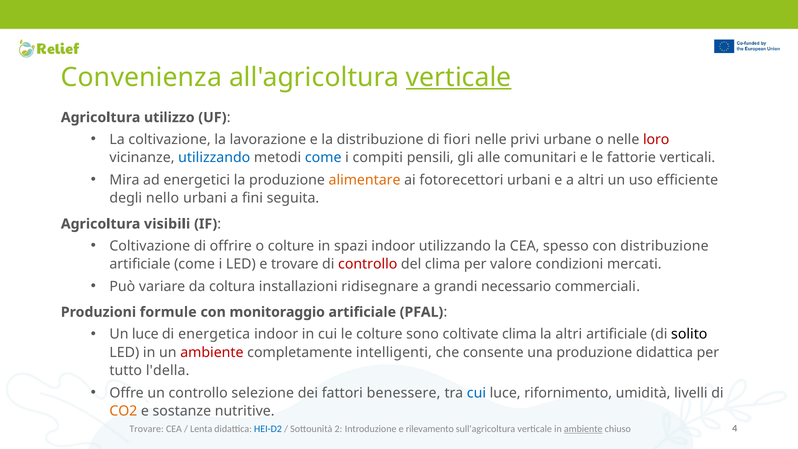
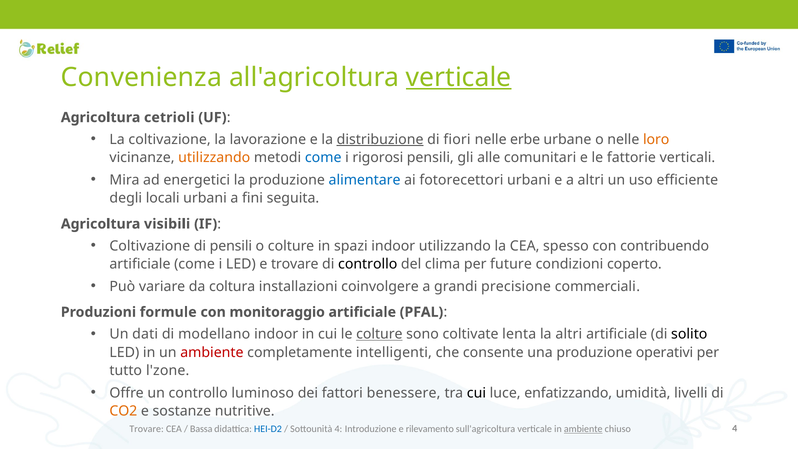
utilizzo: utilizzo -> cetrioli (169, 117)
distribuzione underline: none -> present (380, 139)
privi: privi -> erbe (525, 139)
loro colour: red -> orange (656, 139)
utilizzando colour: blue -> orange (214, 158)
compiti: compiti -> rigorosi (378, 158)
alimentare colour: orange -> blue (365, 180)
nello: nello -> locali (163, 198)
di offrire: offrire -> pensili (231, 246)
con distribuzione: distribuzione -> contribuendo (665, 246)
controllo colour: red -> black (368, 264)
valore: valore -> future (511, 264)
mercati: mercati -> coperto (634, 264)
ridisegnare: ridisegnare -> coinvolgere (380, 286)
necessario: necessario -> precisione (516, 286)
Un luce: luce -> dati (145, 334)
energetica: energetica -> modellano (214, 334)
colture underline: none -> present (379, 334)
coltivate clima: clima -> lenta (519, 334)
produzione didattica: didattica -> operativi (665, 352)
l'della: l'della -> l'zone (168, 371)
selezione: selezione -> luminoso (263, 393)
cui colour: blue -> black (476, 393)
rifornimento: rifornimento -> enfatizzando (568, 393)
Lenta: Lenta -> Bassa (201, 429)
Sottounità 2: 2 -> 4 (338, 429)
